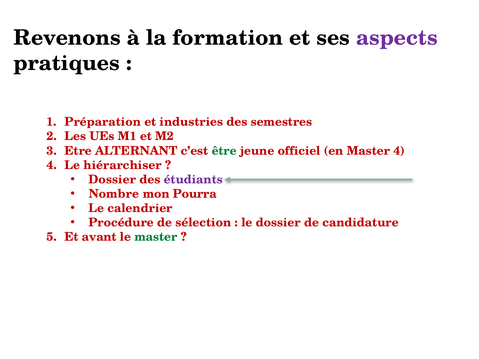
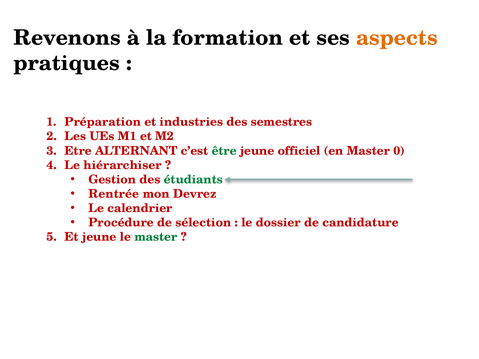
aspects colour: purple -> orange (397, 38)
Master 4: 4 -> 0 (399, 151)
Dossier: Dossier -> Gestion (112, 180)
étudiants colour: purple -> green (193, 180)
Nombre: Nombre -> Rentrée (114, 194)
Pourra: Pourra -> Devrez (195, 194)
Et avant: avant -> jeune (99, 237)
